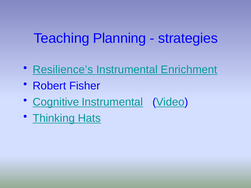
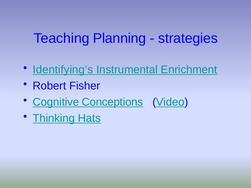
Resilience’s: Resilience’s -> Identifying’s (63, 70)
Cognitive Instrumental: Instrumental -> Conceptions (112, 102)
